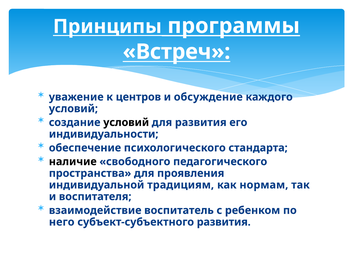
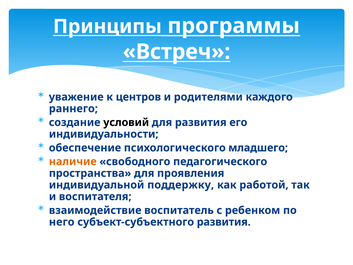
обсуждение: обсуждение -> родителями (208, 97)
условий: условий -> раннего (73, 109)
стандарта: стандарта -> младшего (258, 148)
наличие colour: black -> orange (73, 161)
традициям: традициям -> поддержку (181, 185)
нормам: нормам -> работой (264, 185)
